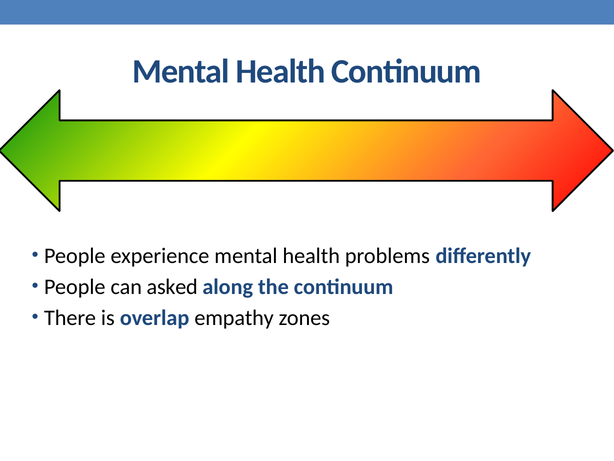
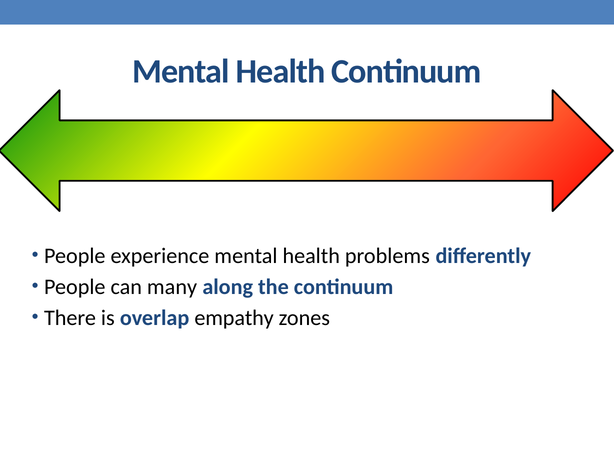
asked: asked -> many (172, 287)
